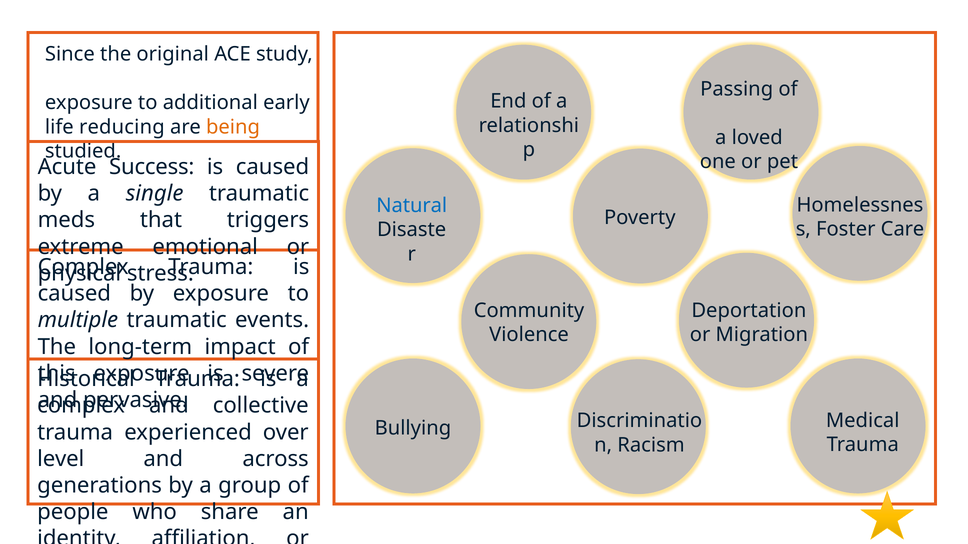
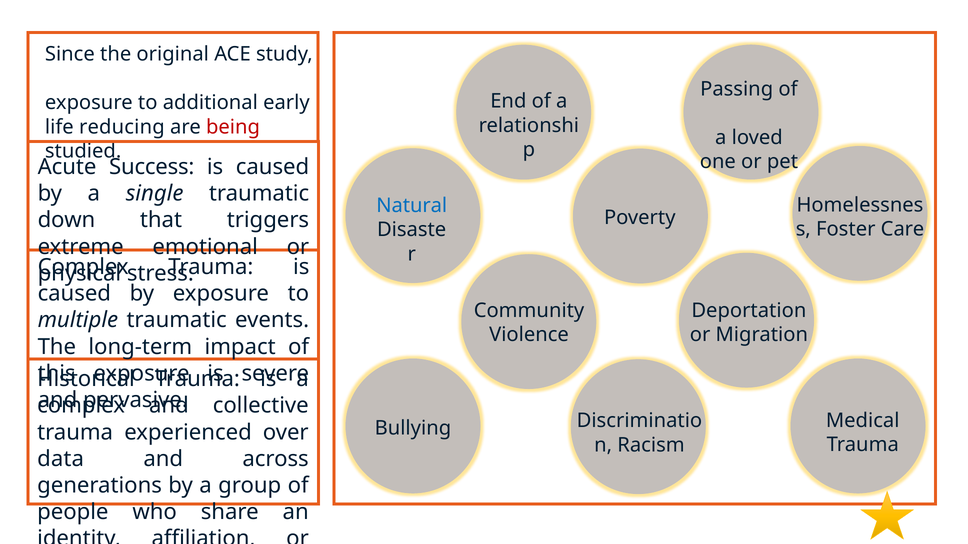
being colour: orange -> red (233, 127)
meds: meds -> down (66, 220)
level: level -> data (61, 459)
